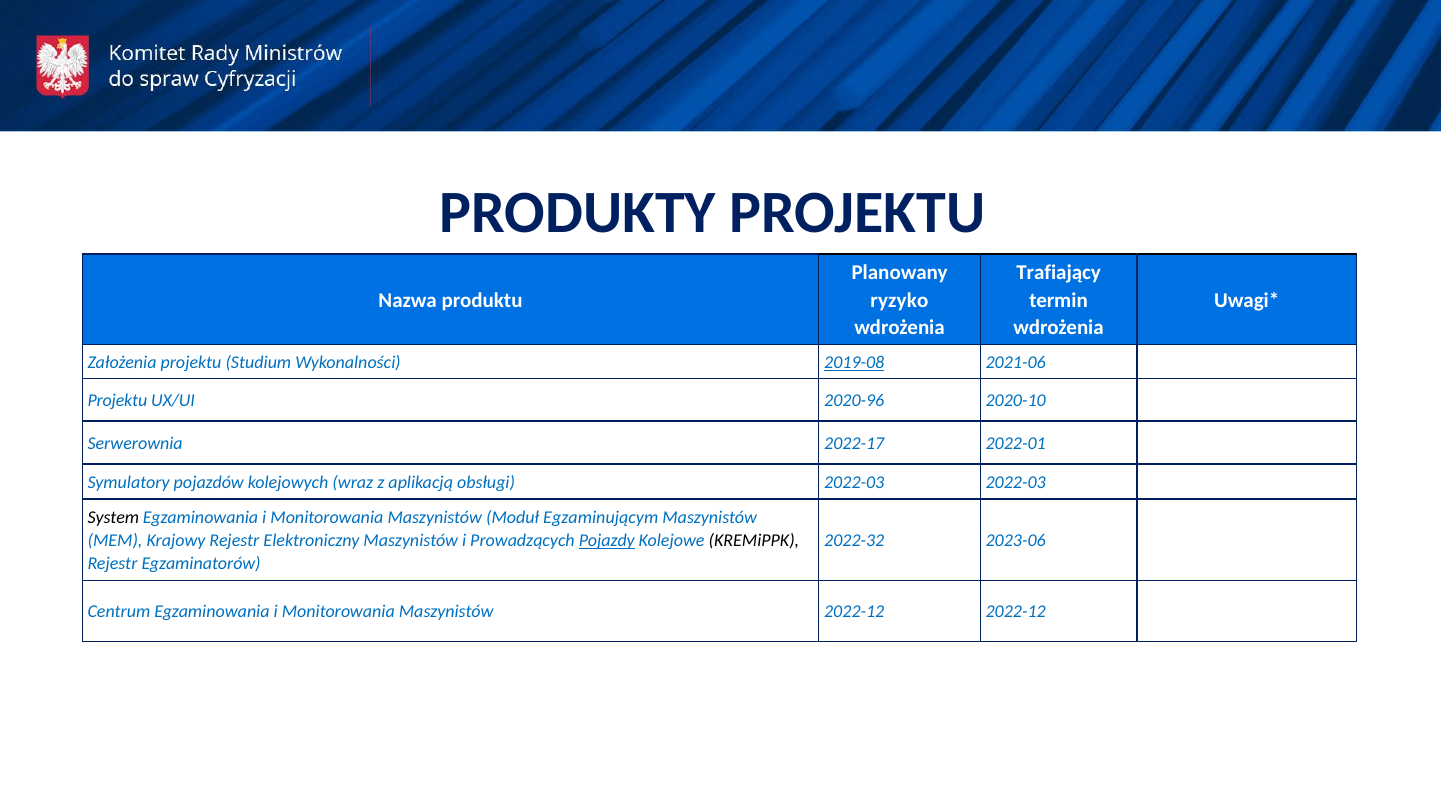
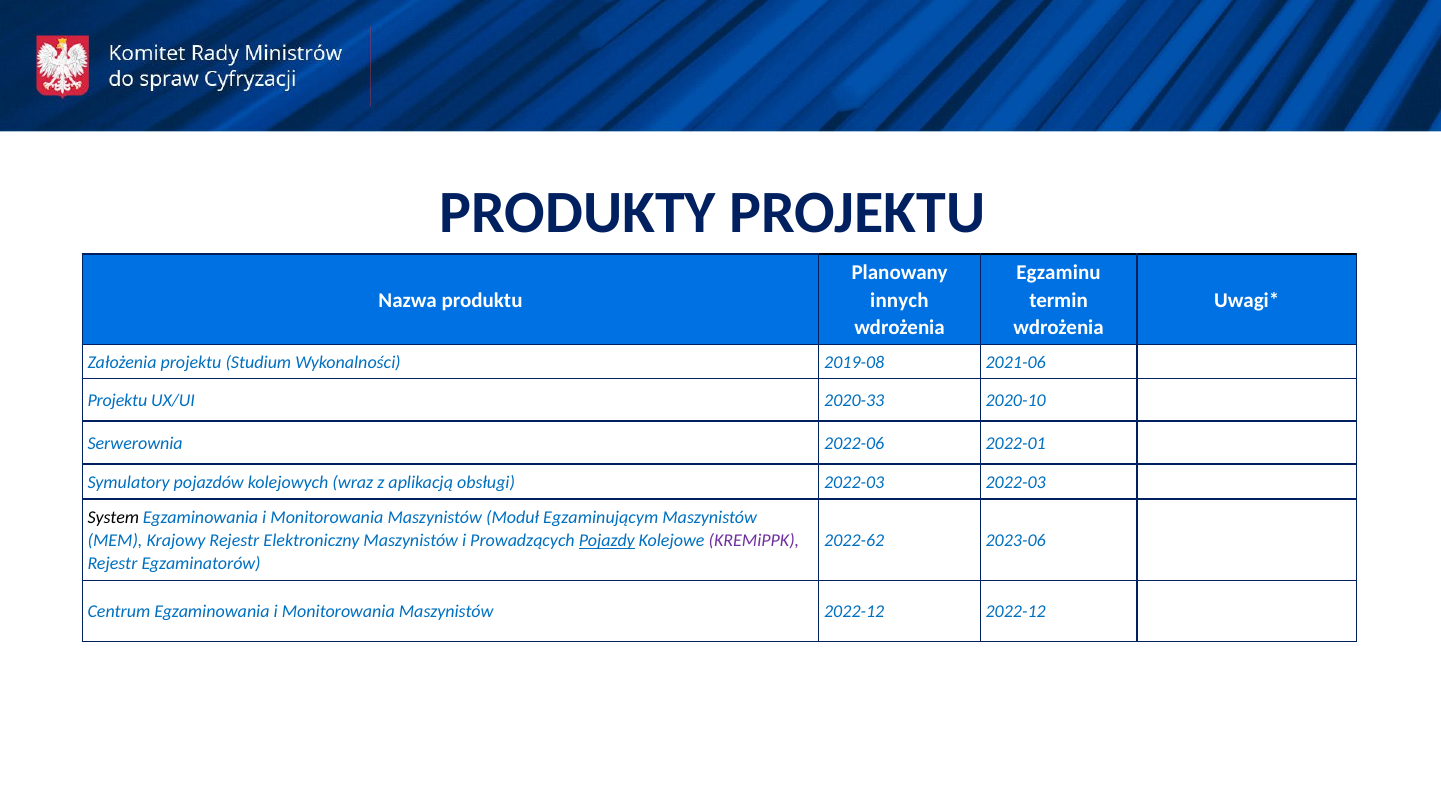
Trafiający: Trafiający -> Egzaminu (1059, 273)
ryzyko: ryzyko -> innych (899, 301)
2019-08 underline: present -> none (854, 363)
2020-96: 2020-96 -> 2020-33 (854, 401)
2022-17: 2022-17 -> 2022-06 (854, 444)
KREMiPPK colour: black -> purple (754, 541)
2022-32: 2022-32 -> 2022-62 (854, 541)
